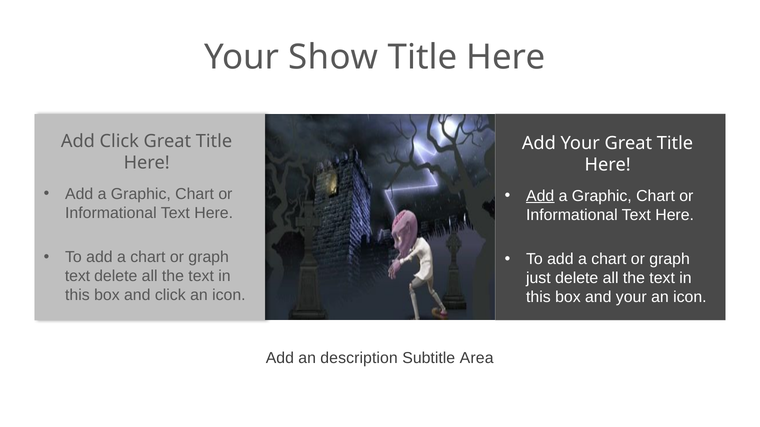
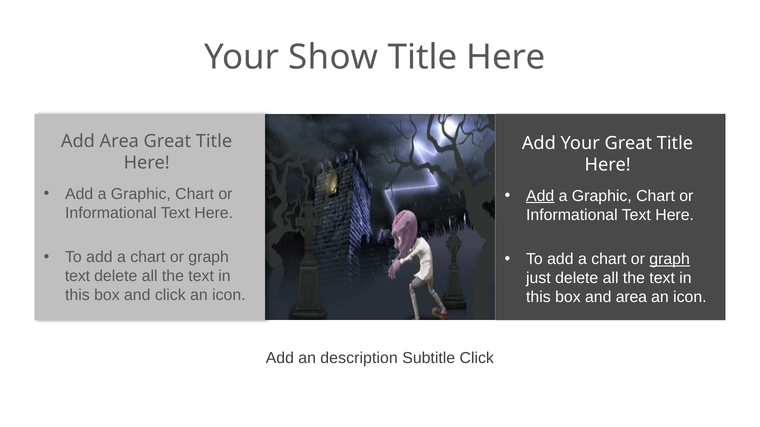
Add Click: Click -> Area (119, 141)
graph underline: none -> present (670, 259)
and your: your -> area (631, 298)
Subtitle Area: Area -> Click (477, 359)
